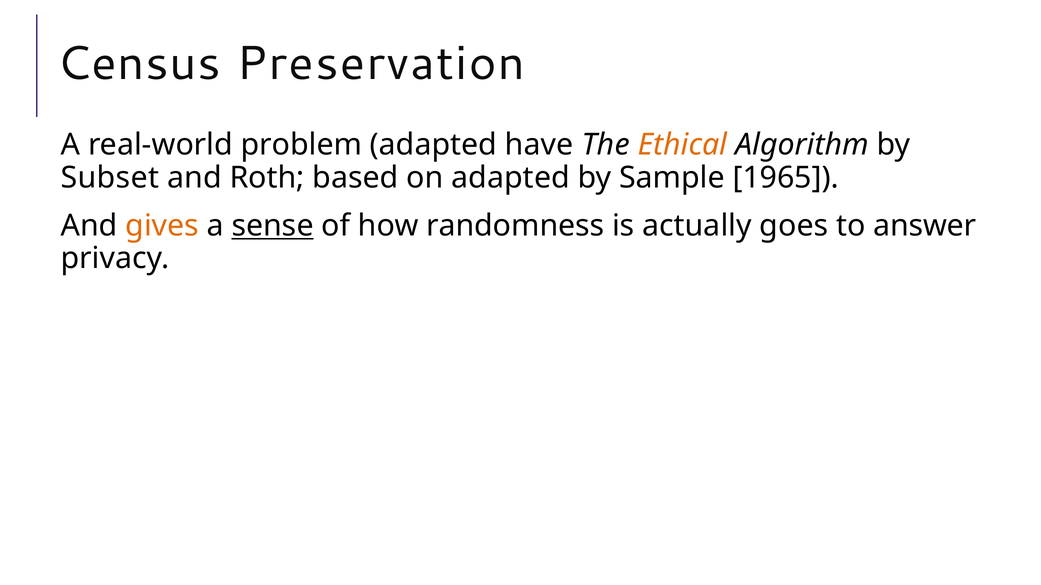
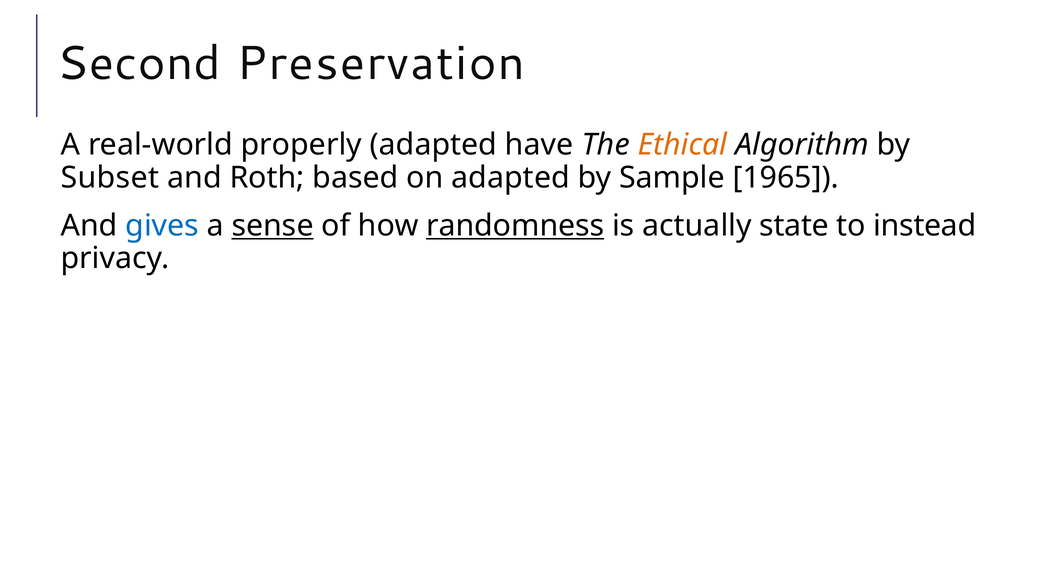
Census: Census -> Second (139, 64)
problem: problem -> properly (301, 145)
gives colour: orange -> blue (162, 226)
randomness underline: none -> present (515, 226)
goes: goes -> state (794, 226)
answer: answer -> instead (925, 226)
